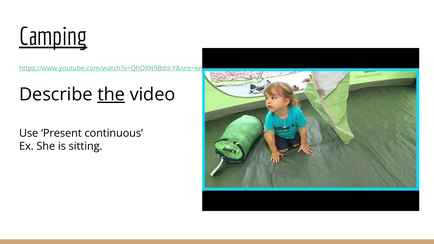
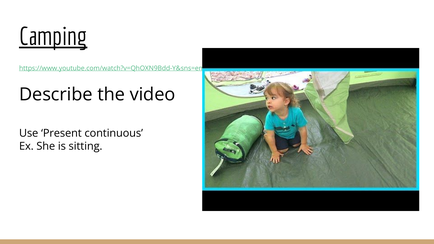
the underline: present -> none (111, 95)
